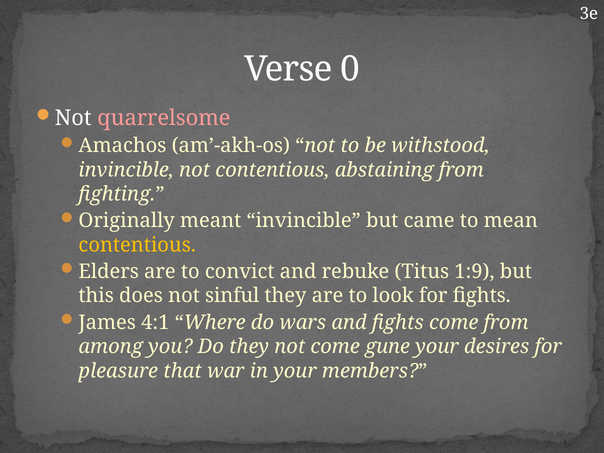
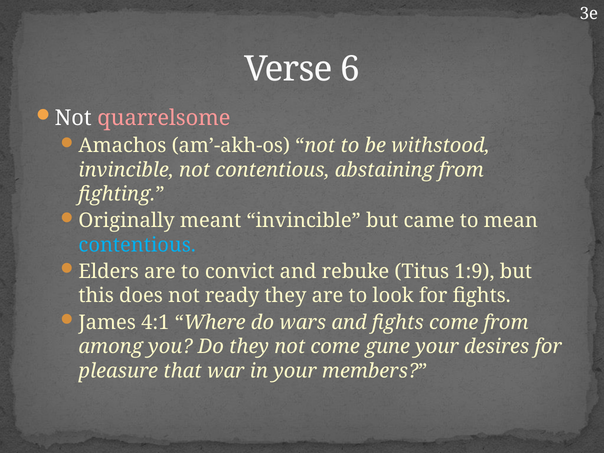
0: 0 -> 6 (350, 69)
contentious colour: yellow -> light blue (137, 245)
sinful: sinful -> ready (232, 296)
